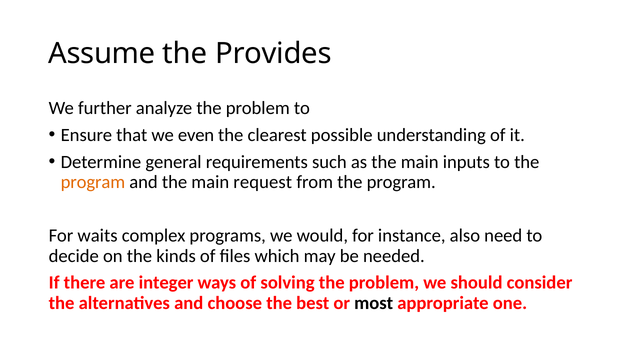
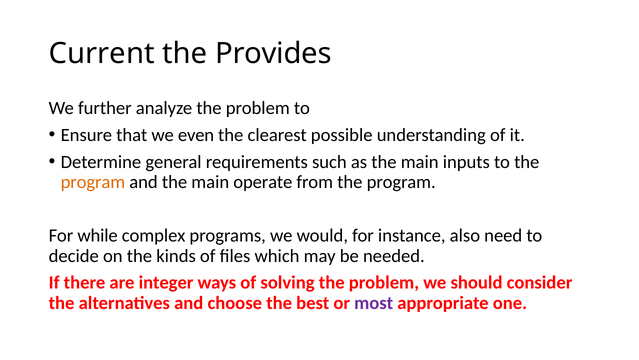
Assume: Assume -> Current (102, 54)
request: request -> operate (263, 182)
waits: waits -> while (98, 235)
most colour: black -> purple (374, 302)
